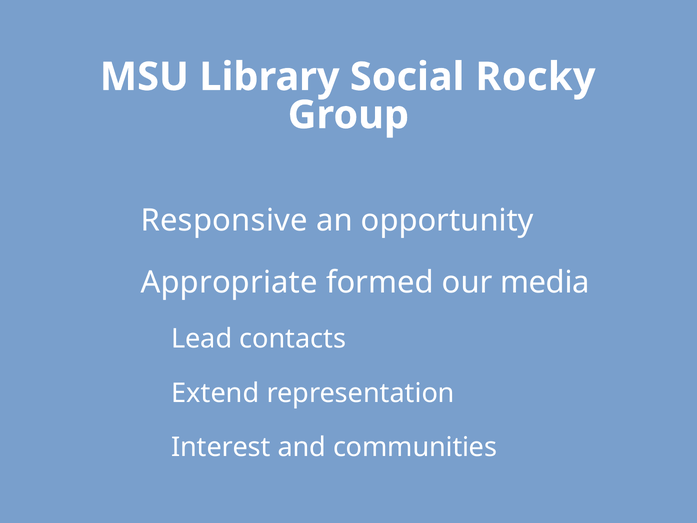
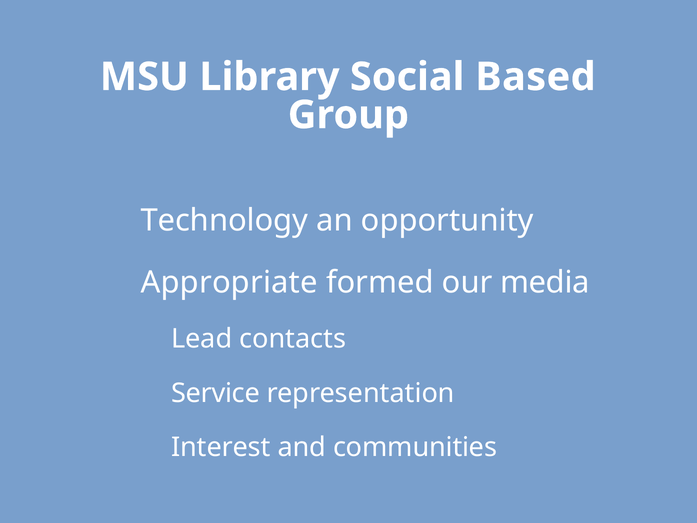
Rocky: Rocky -> Based (535, 77)
Responsive: Responsive -> Technology (224, 221)
Extend: Extend -> Service (215, 393)
